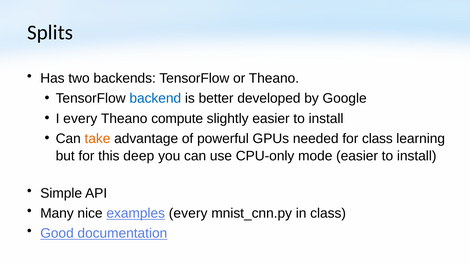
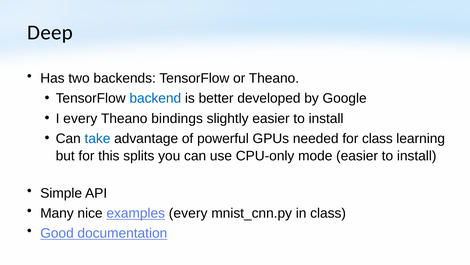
Splits: Splits -> Deep (50, 32)
compute: compute -> bindings (177, 118)
take colour: orange -> blue (97, 138)
deep: deep -> splits (139, 156)
